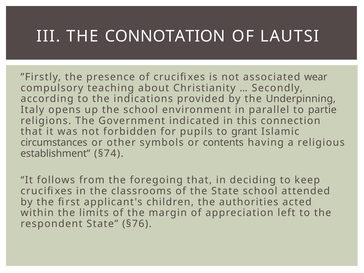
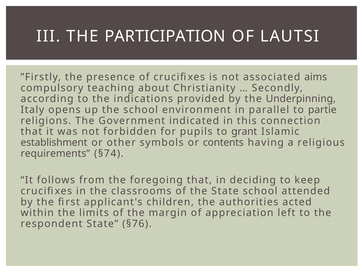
CONNOTATION: CONNOTATION -> PARTICIPATION (165, 36)
wear: wear -> aims (316, 77)
circumstances: circumstances -> establishment (54, 143)
establishment: establishment -> requirements (55, 153)
